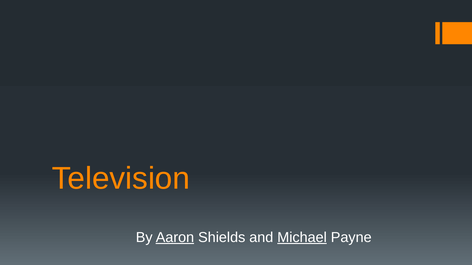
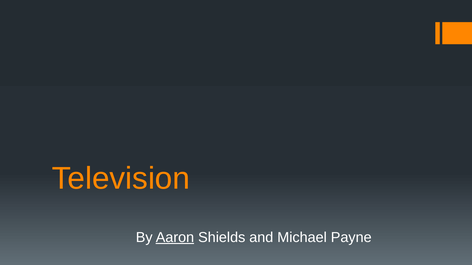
Michael underline: present -> none (302, 238)
